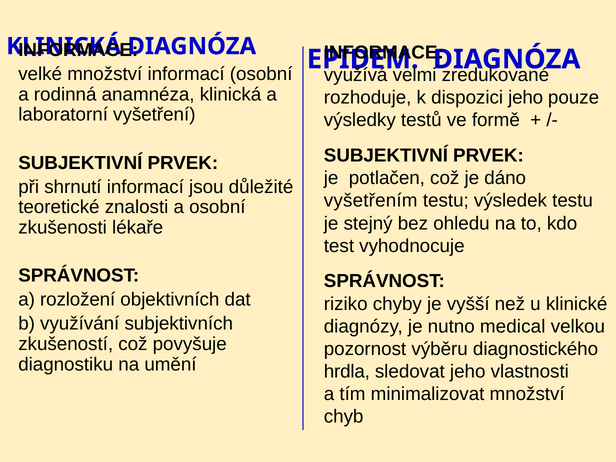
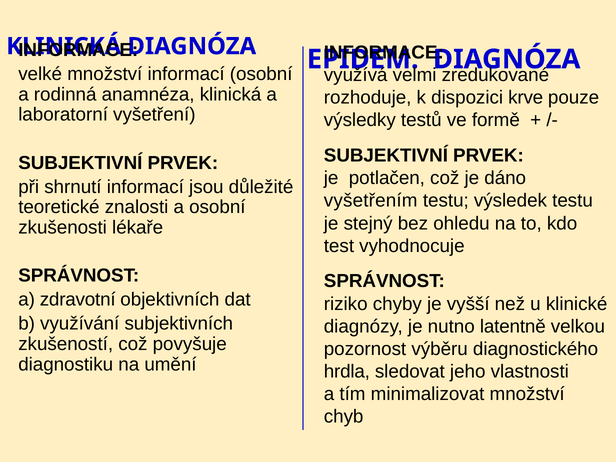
dispozici jeho: jeho -> krve (526, 98)
rozložení: rozložení -> zdravotní (78, 300)
medical: medical -> latentně (513, 326)
